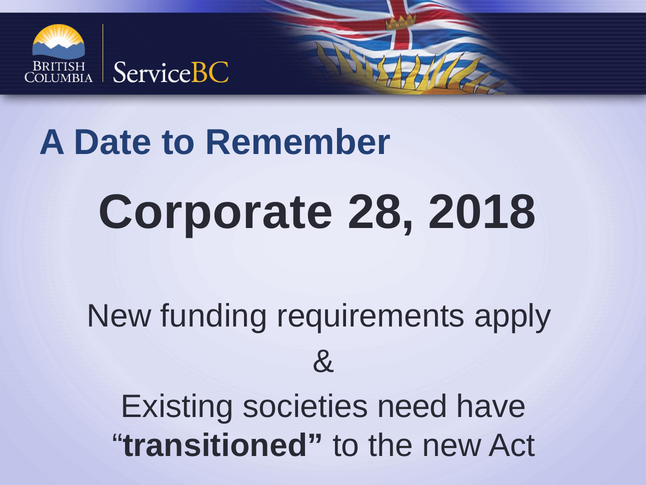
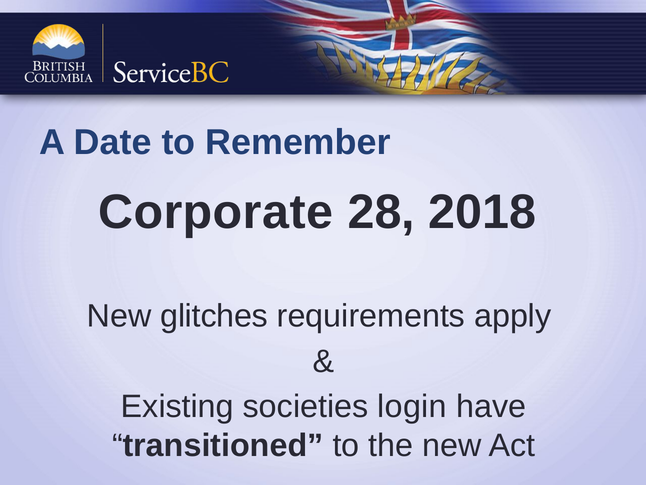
funding: funding -> glitches (214, 316)
need: need -> login (412, 406)
